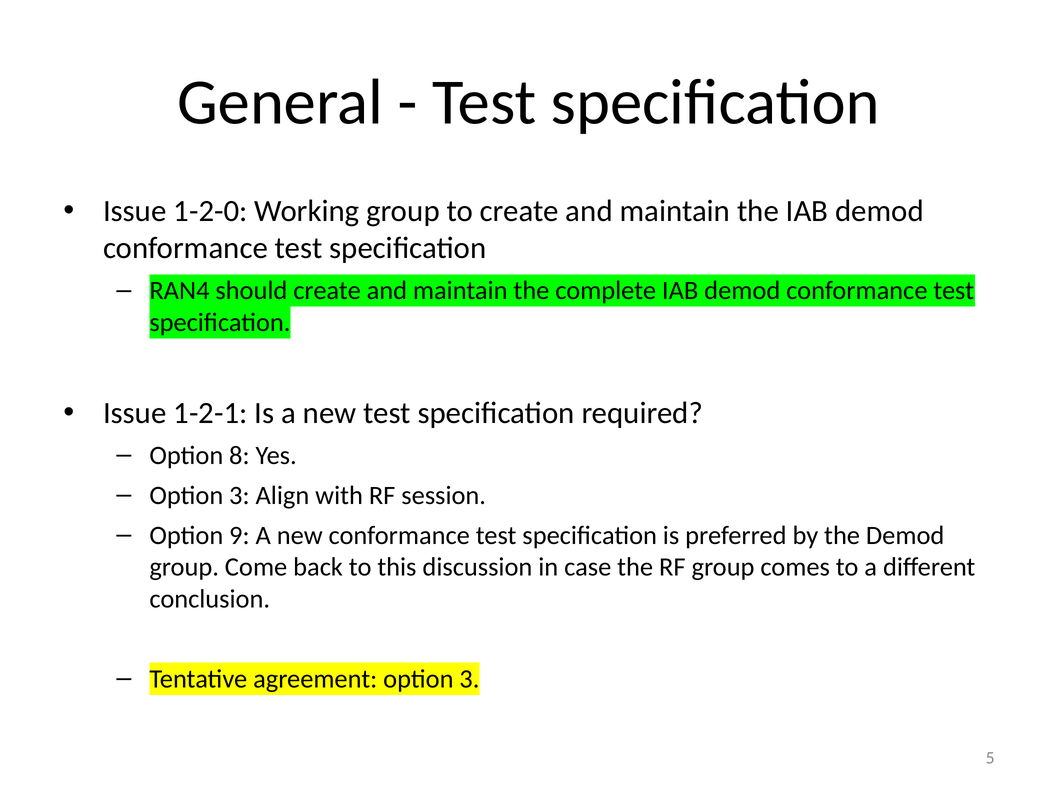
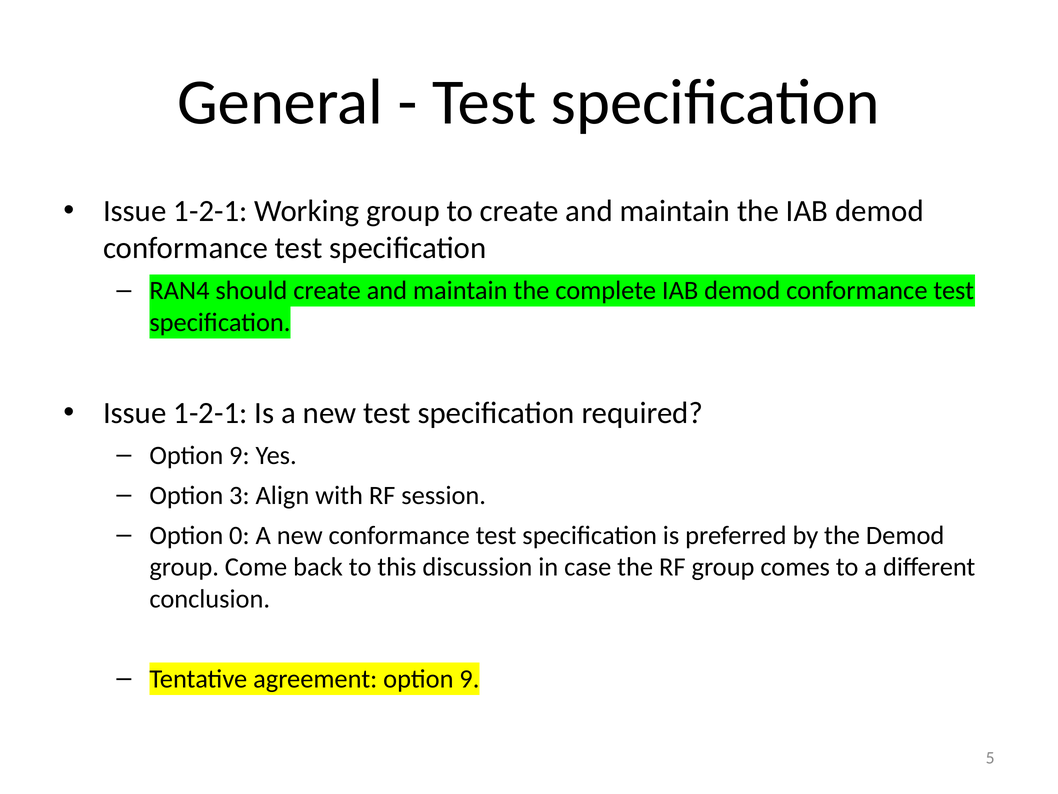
1-2-0: 1-2-0 -> 1-2-1 (210, 211)
8: 8 -> 9 (239, 455)
9: 9 -> 0 (239, 535)
agreement option 3: 3 -> 9 (469, 679)
